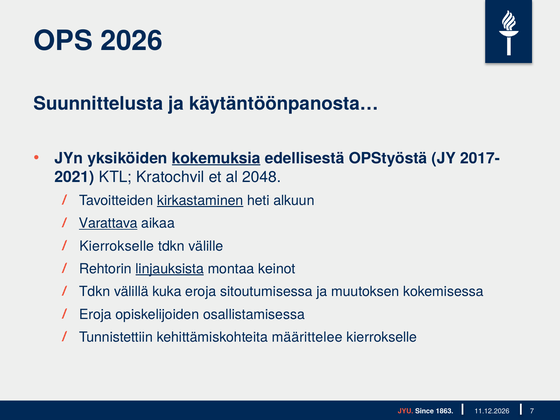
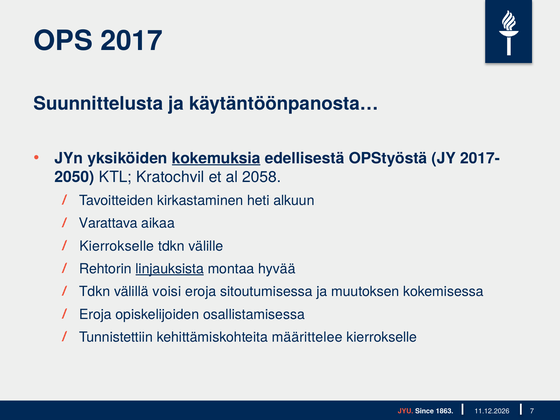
2026: 2026 -> 2017 (132, 41)
2021: 2021 -> 2050 (74, 177)
2048: 2048 -> 2058 (262, 177)
kirkastaminen underline: present -> none (200, 201)
Varattava underline: present -> none (108, 223)
keinot: keinot -> hyvää (277, 269)
kuka: kuka -> voisi (167, 292)
